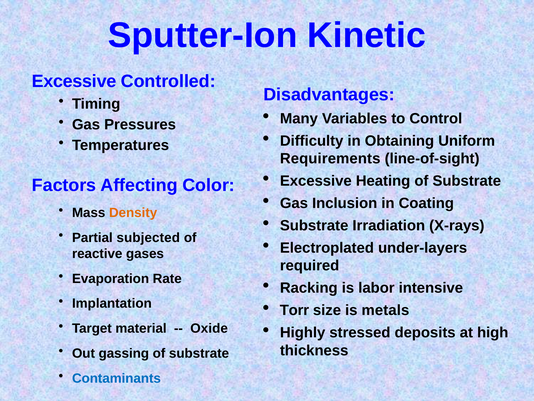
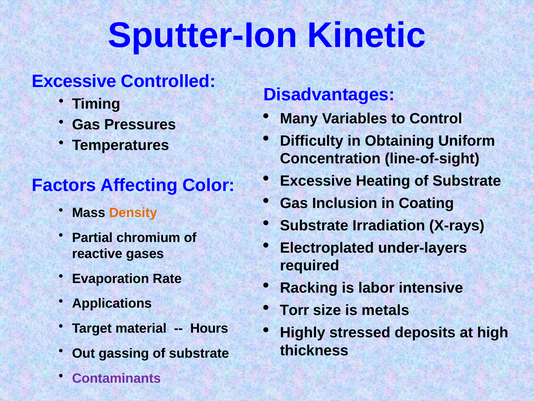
Requirements: Requirements -> Concentration (330, 159)
subjected: subjected -> chromium (148, 237)
Implantation: Implantation -> Applications (112, 303)
Oxide: Oxide -> Hours (209, 328)
Contaminants colour: blue -> purple (116, 378)
